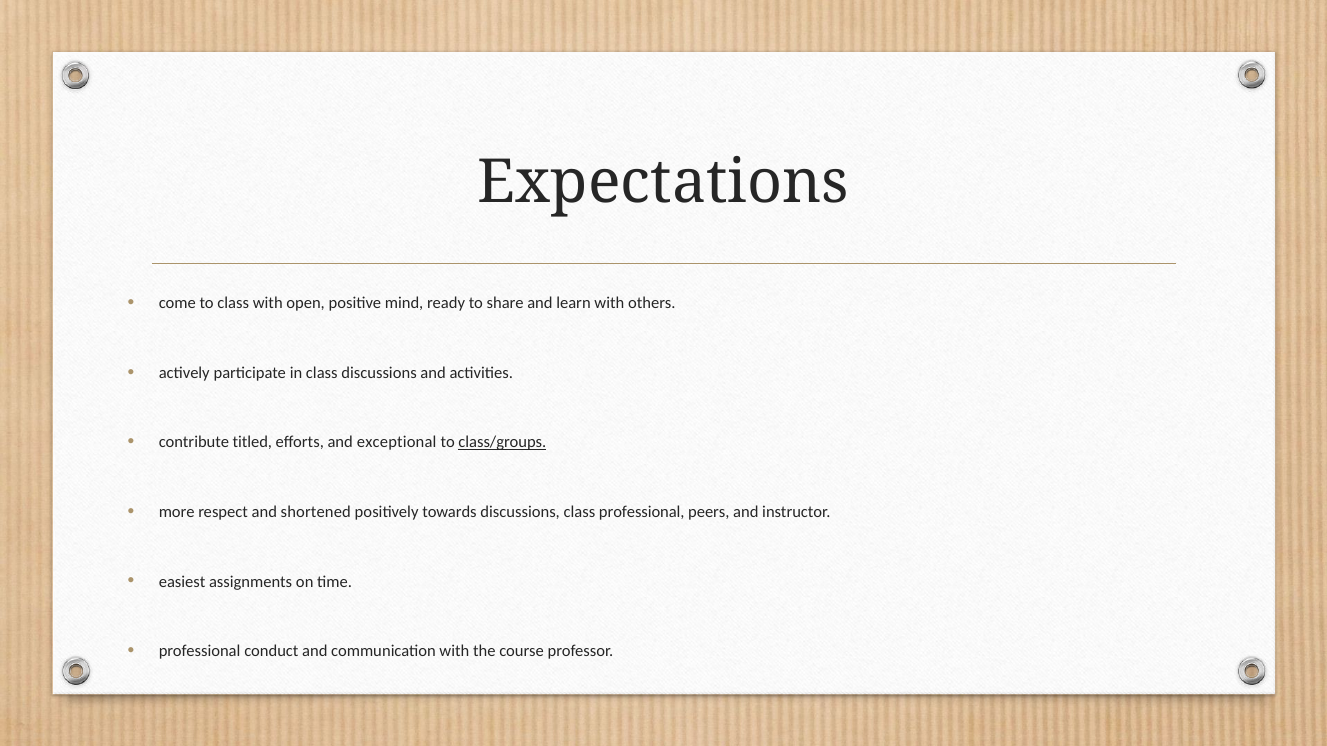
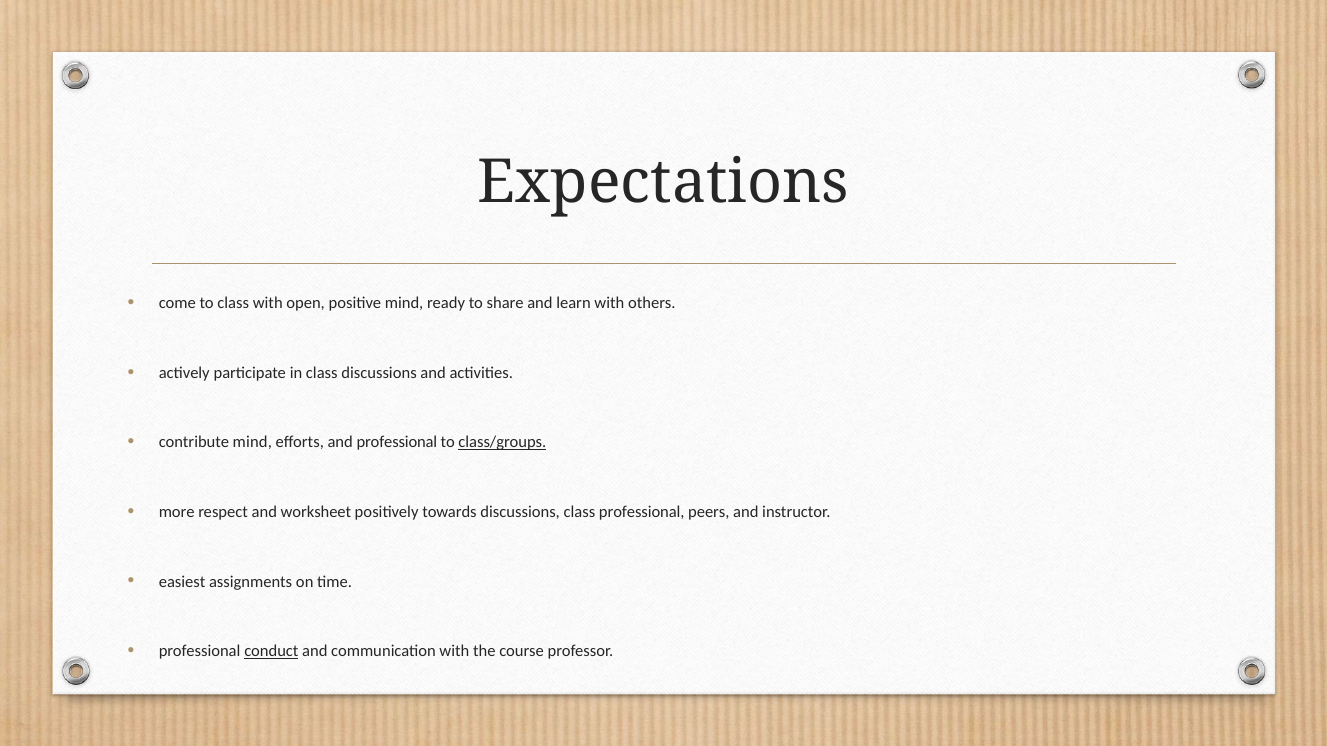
contribute titled: titled -> mind (252, 443)
and exceptional: exceptional -> professional (397, 443)
shortened: shortened -> worksheet (316, 512)
conduct underline: none -> present (271, 652)
